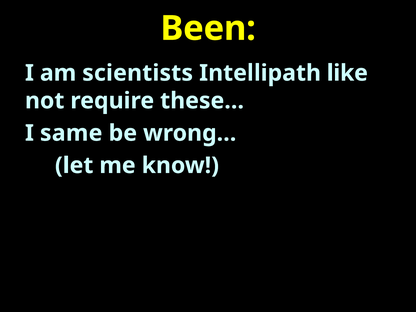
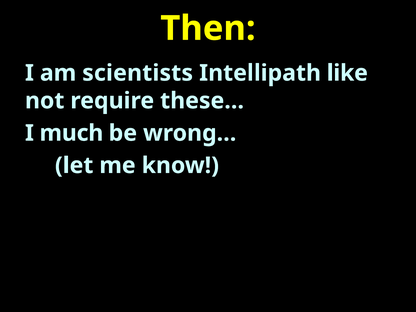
Been: Been -> Then (208, 28)
same: same -> much (71, 133)
